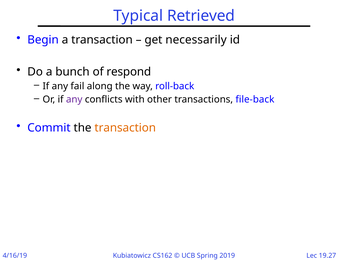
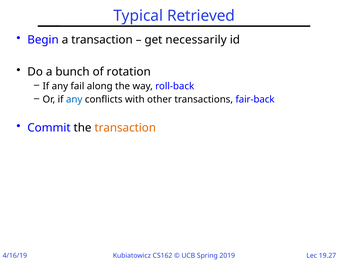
respond: respond -> rotation (129, 72)
any colour: purple -> blue (74, 100)
file-back: file-back -> fair-back (255, 100)
